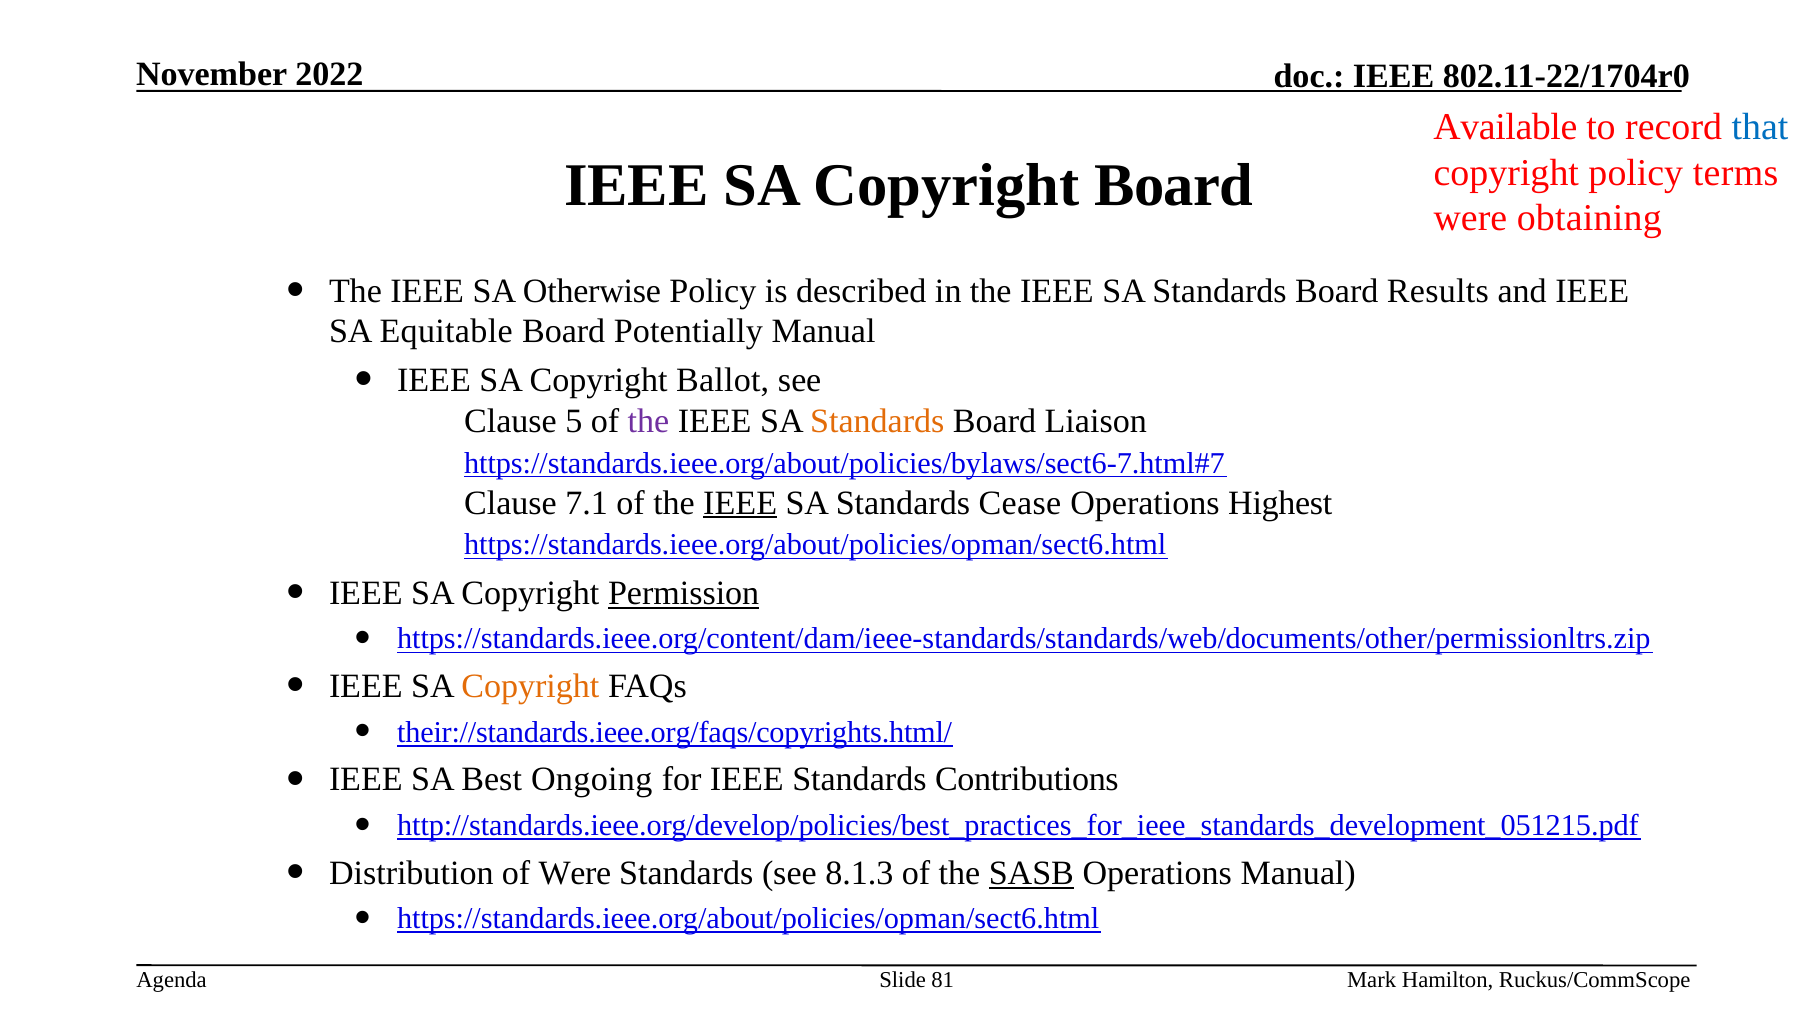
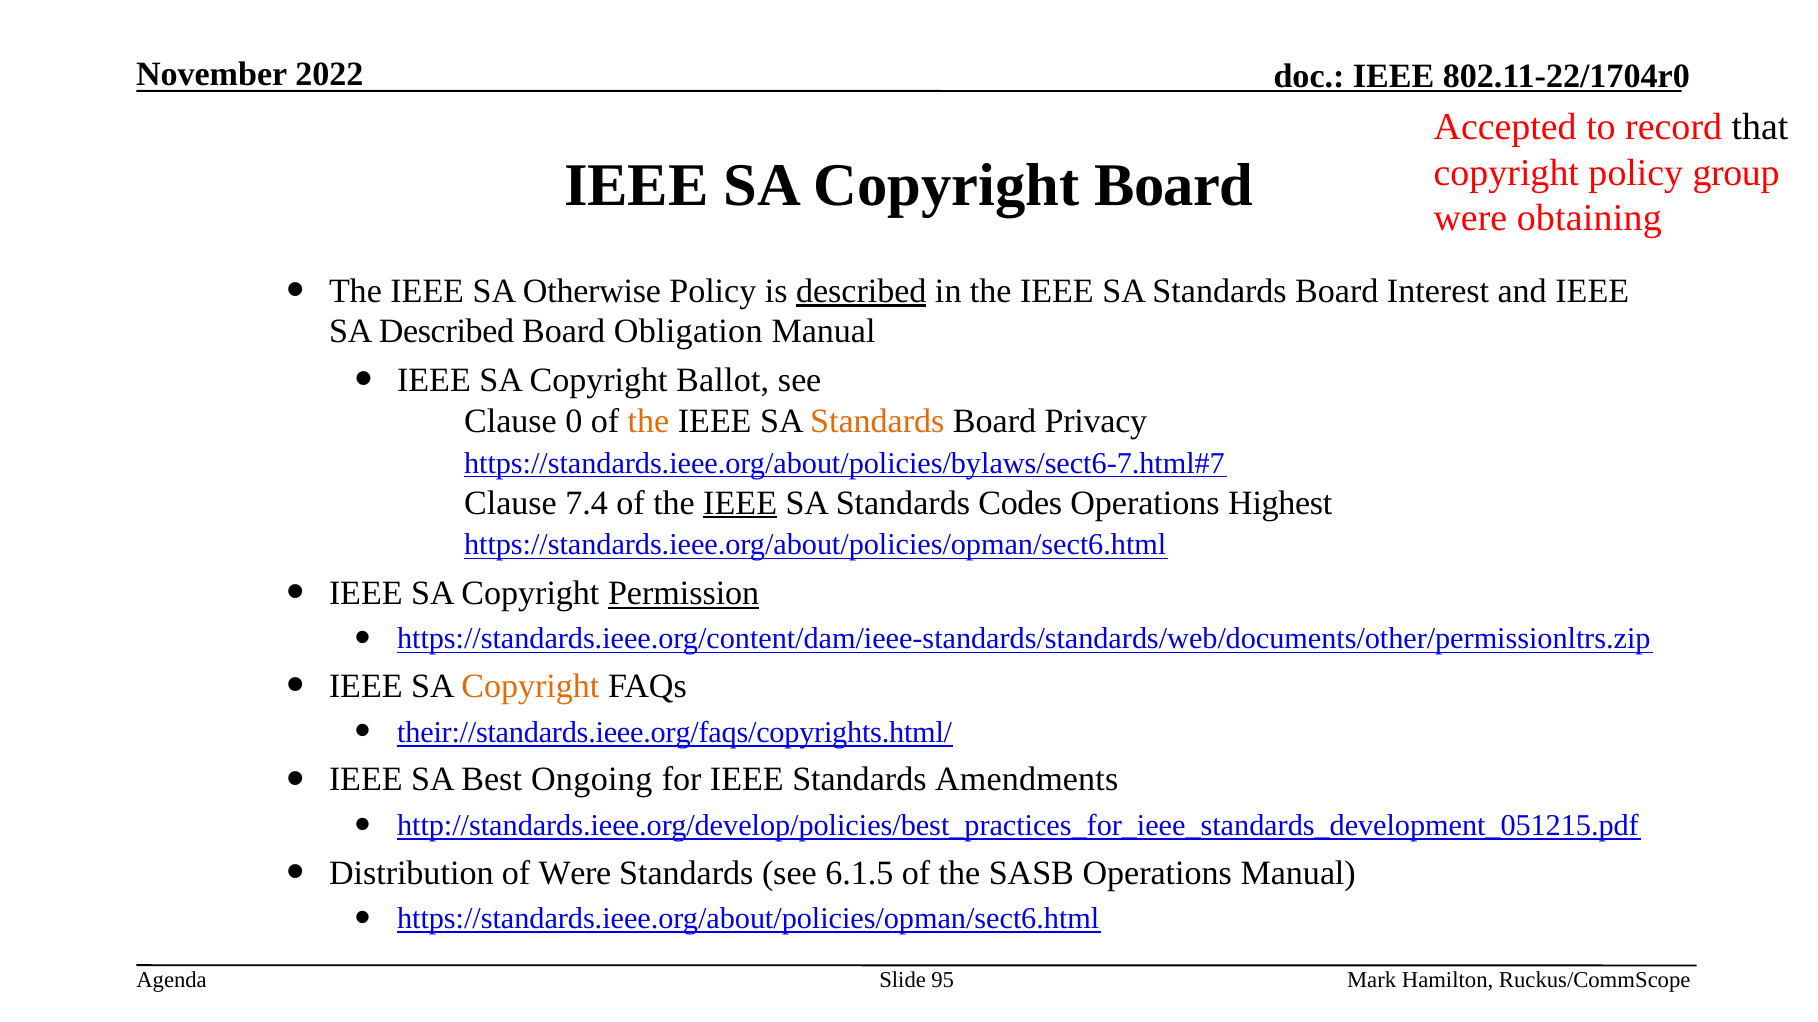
Available: Available -> Accepted (1505, 128)
that colour: blue -> black (1760, 128)
terms: terms -> group (1736, 173)
described underline: none -> present (861, 291)
Results: Results -> Interest (1438, 291)
SA Equitable: Equitable -> Described (446, 332)
Potentially: Potentially -> Obligation (688, 332)
5: 5 -> 0 (574, 421)
the colour: purple -> orange (648, 421)
Liaison: Liaison -> Privacy (1096, 421)
7.1: 7.1 -> 7.4 (587, 503)
Cease: Cease -> Codes (1020, 503)
Contributions: Contributions -> Amendments (1027, 780)
8.1.3: 8.1.3 -> 6.1.5 (859, 874)
SASB underline: present -> none (1031, 874)
81: 81 -> 95 (943, 981)
